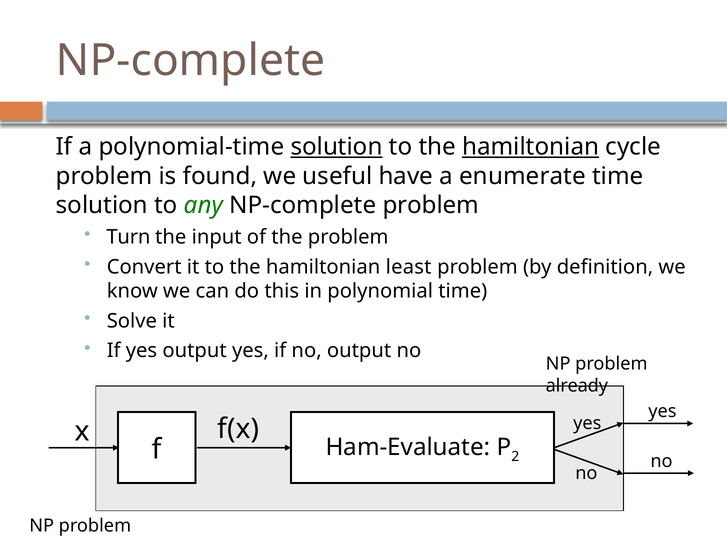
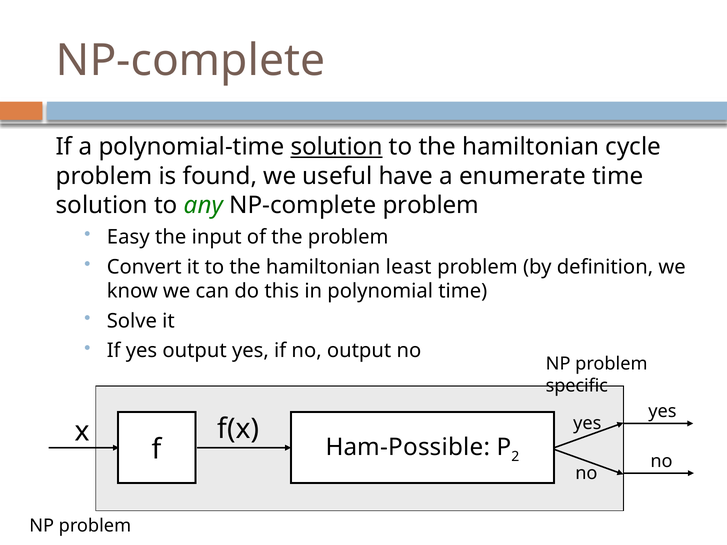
hamiltonian underline: present -> none (531, 147)
Turn: Turn -> Easy (128, 237)
already: already -> specific (577, 386)
Ham-Evaluate: Ham-Evaluate -> Ham-Possible (408, 447)
